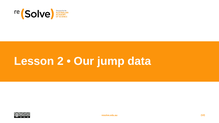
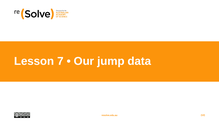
2: 2 -> 7 (60, 61)
